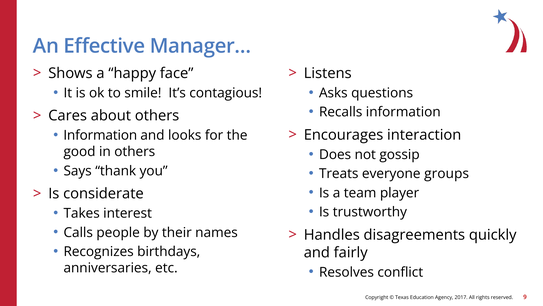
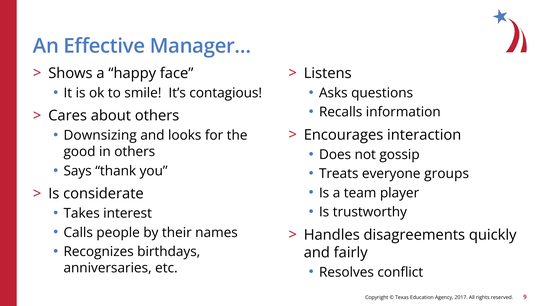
Information: Information -> Downsizing (100, 135)
